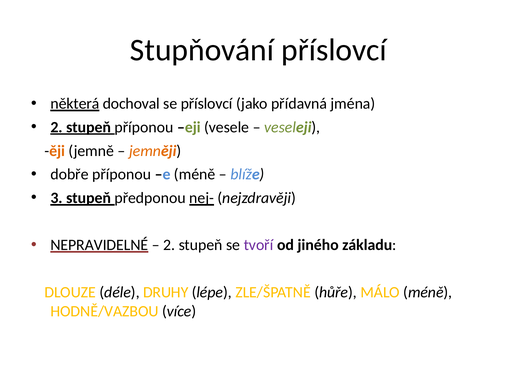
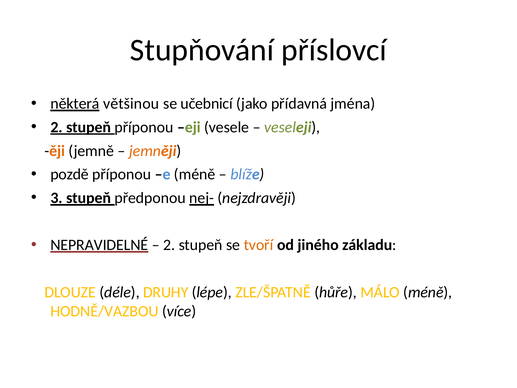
dochoval: dochoval -> většinou (131, 104)
se příslovcí: příslovcí -> učebnicí (207, 104)
dobře: dobře -> pozdě (70, 174)
tvoří colour: purple -> orange (259, 245)
